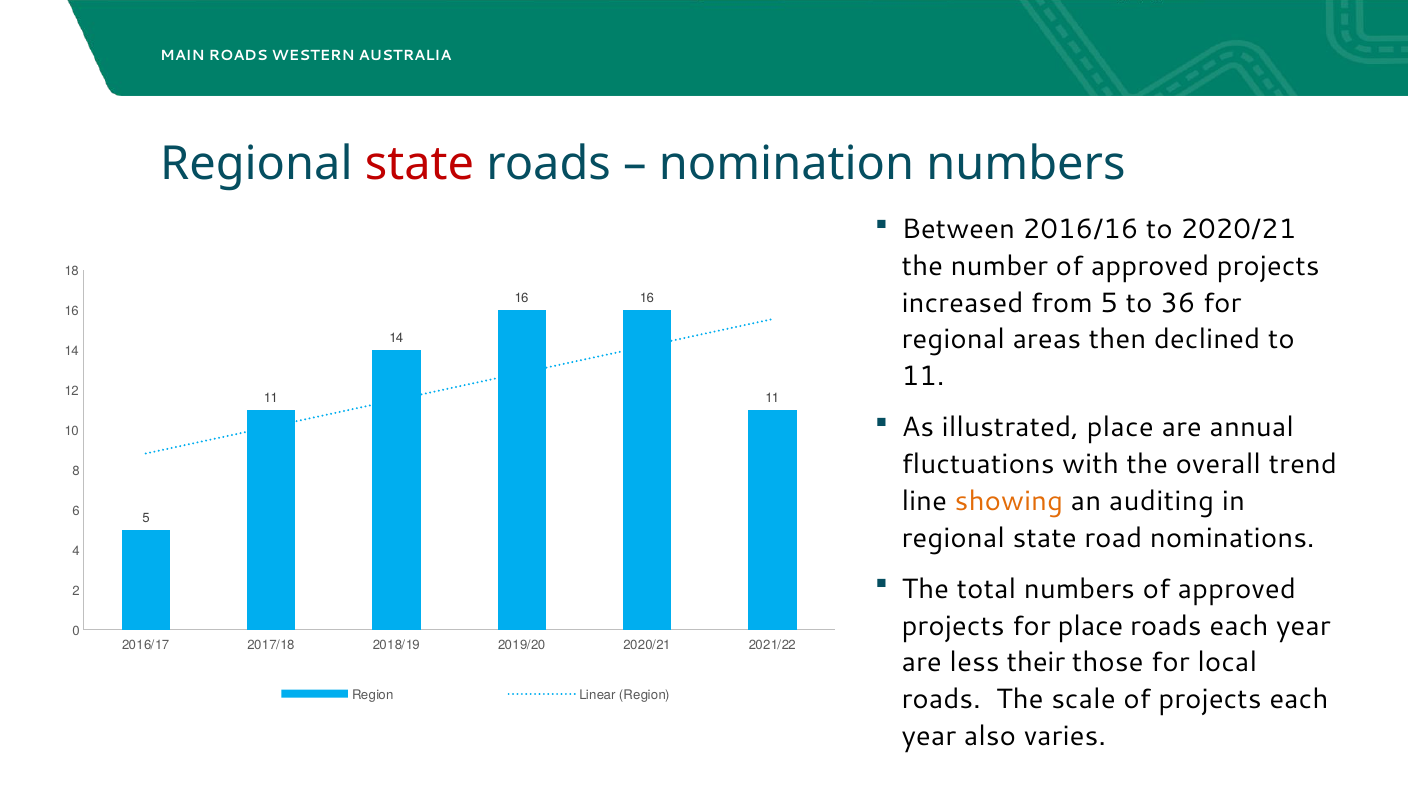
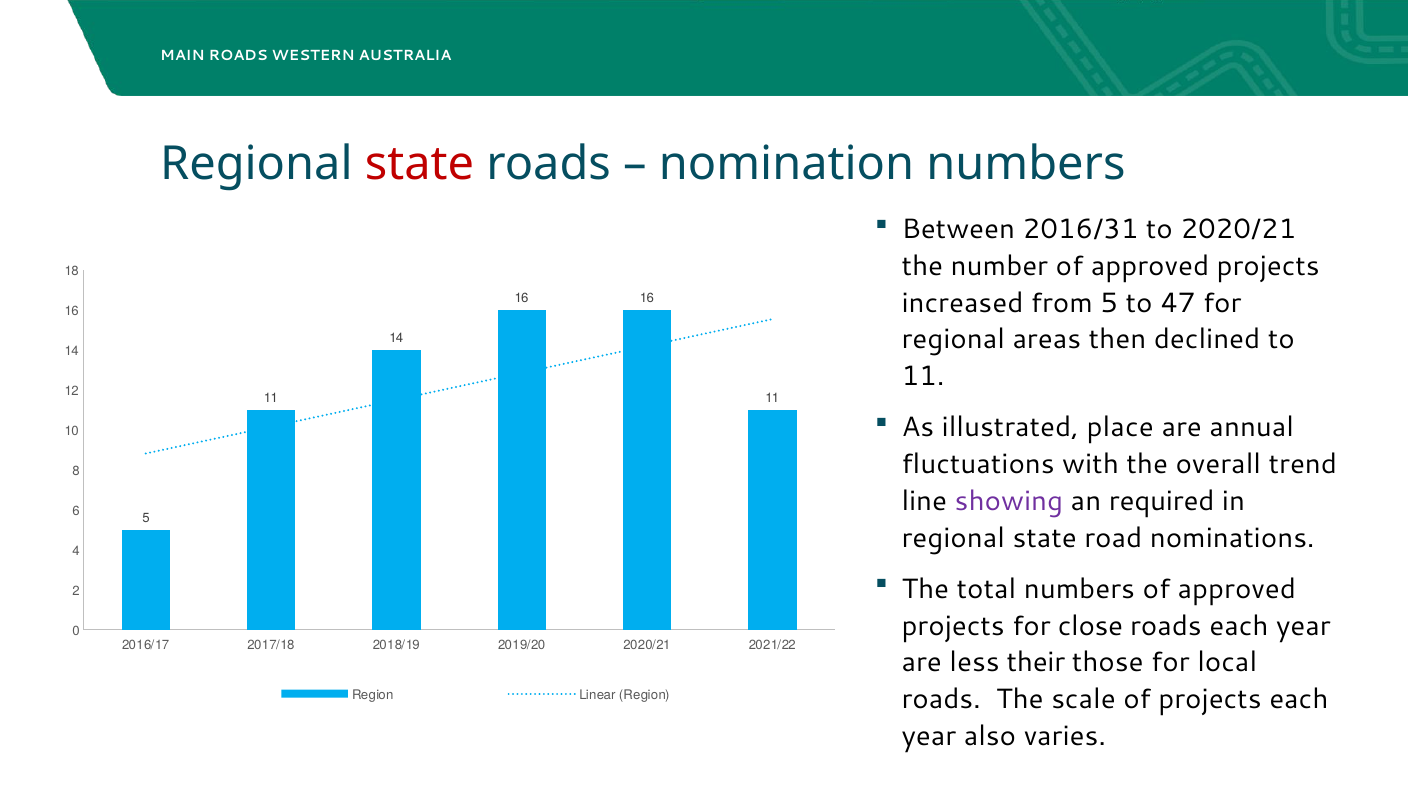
2016/16: 2016/16 -> 2016/31 (1081, 229)
36: 36 -> 47 (1178, 303)
showing colour: orange -> purple (1009, 501)
auditing: auditing -> required (1162, 501)
for place: place -> close (1091, 626)
